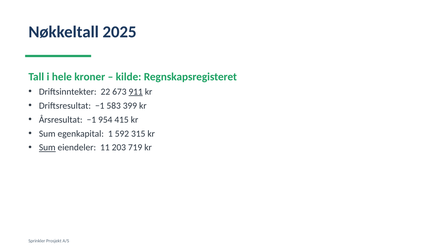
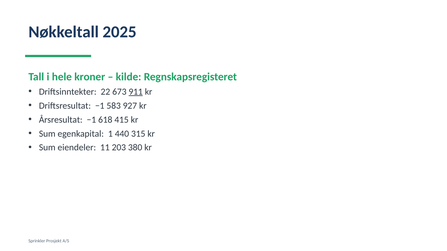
399: 399 -> 927 (130, 106)
954: 954 -> 618 (105, 120)
592: 592 -> 440 (122, 134)
Sum underline: present -> none (47, 148)
719: 719 -> 380 (135, 148)
